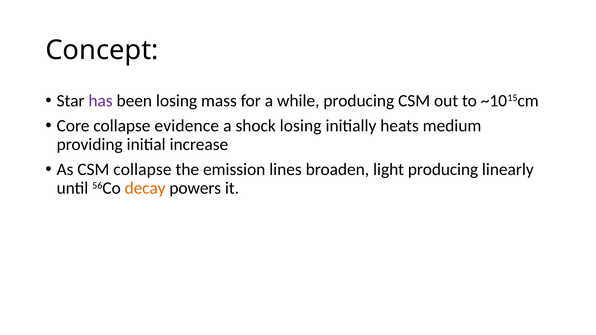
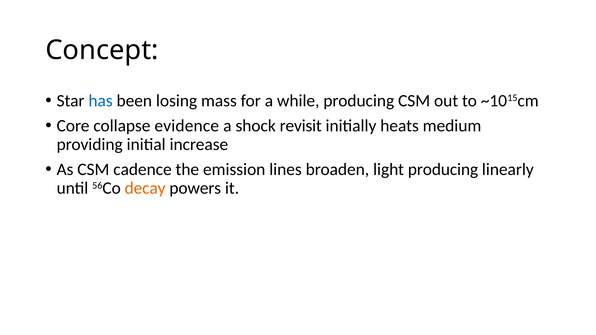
has colour: purple -> blue (101, 101)
shock losing: losing -> revisit (301, 126)
CSM collapse: collapse -> cadence (142, 170)
